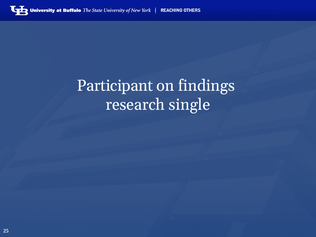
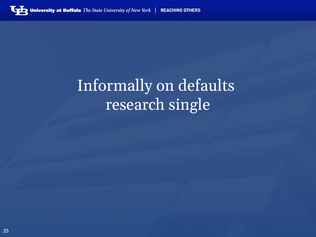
Participant: Participant -> Informally (115, 86)
findings: findings -> defaults (206, 86)
